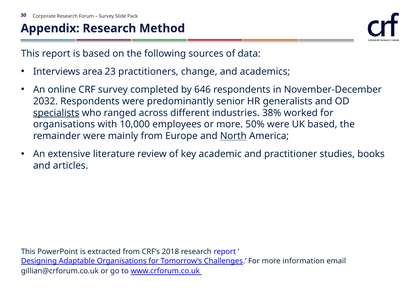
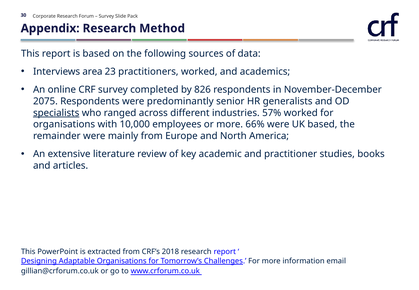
practitioners change: change -> worked (199, 72)
646: 646 -> 826 (203, 90)
2032: 2032 -> 2075 (45, 101)
38%: 38% -> 57% (272, 113)
50%: 50% -> 66% (255, 124)
North underline: present -> none (233, 136)
